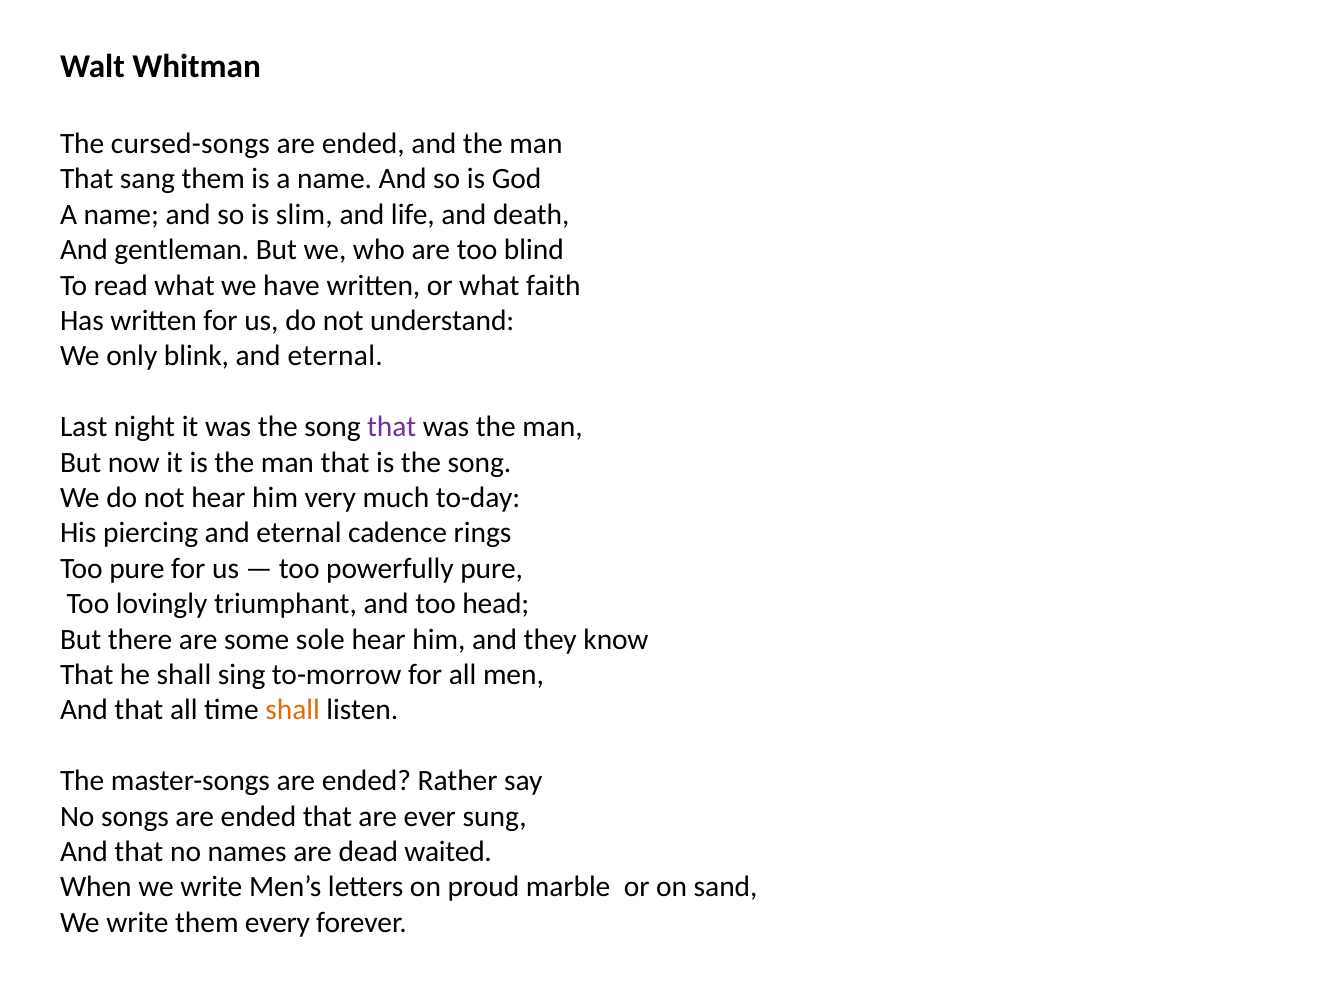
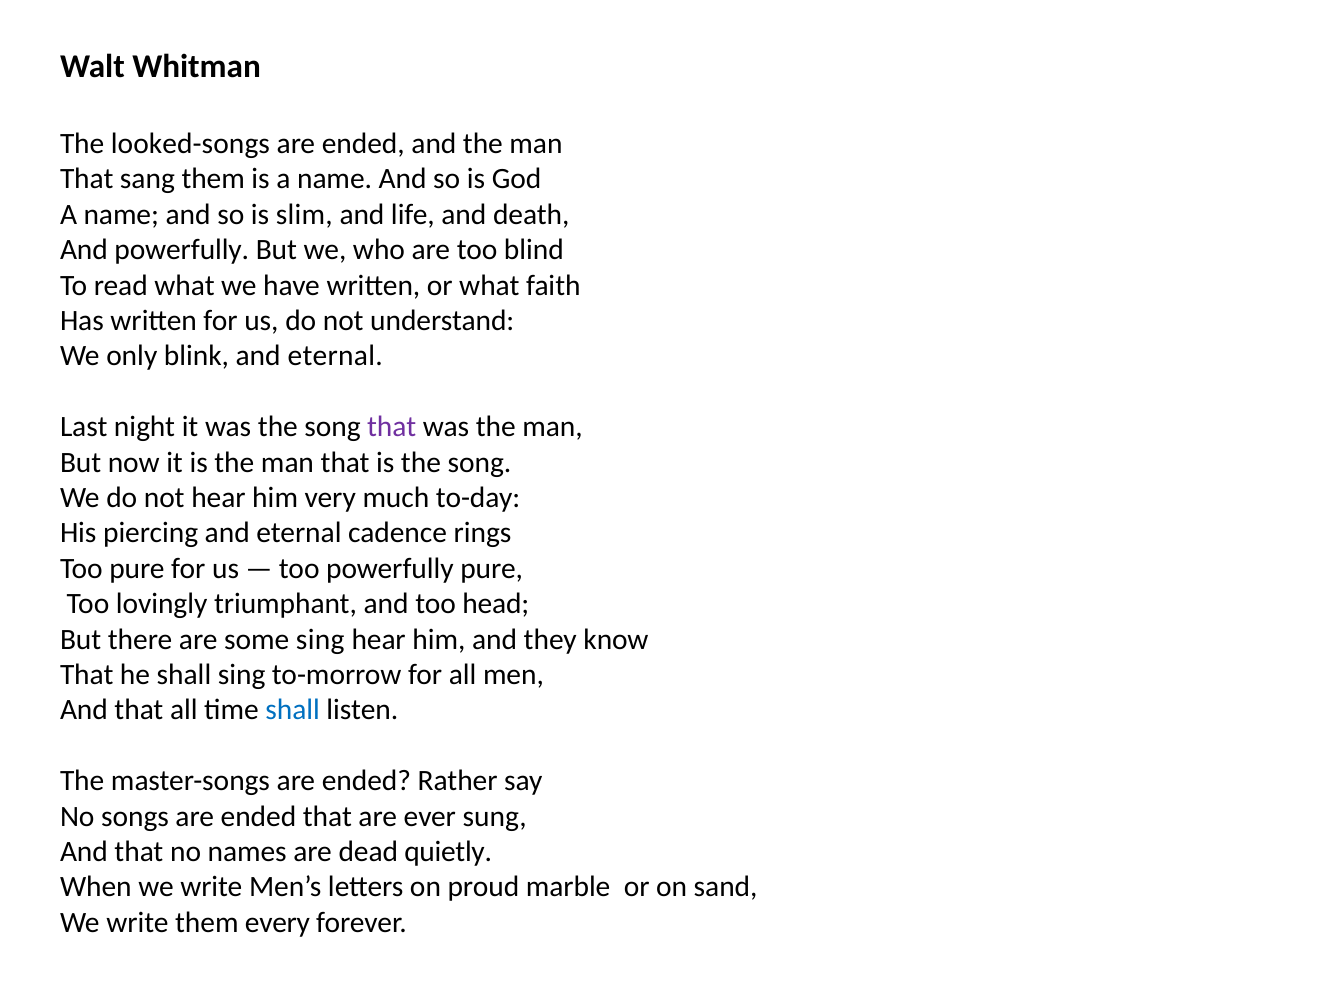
cursed-songs: cursed-songs -> looked-songs (190, 144)
And gentleman: gentleman -> powerfully (182, 250)
some sole: sole -> sing (320, 639)
shall colour: orange -> blue (293, 710)
waited: waited -> quietly (448, 852)
